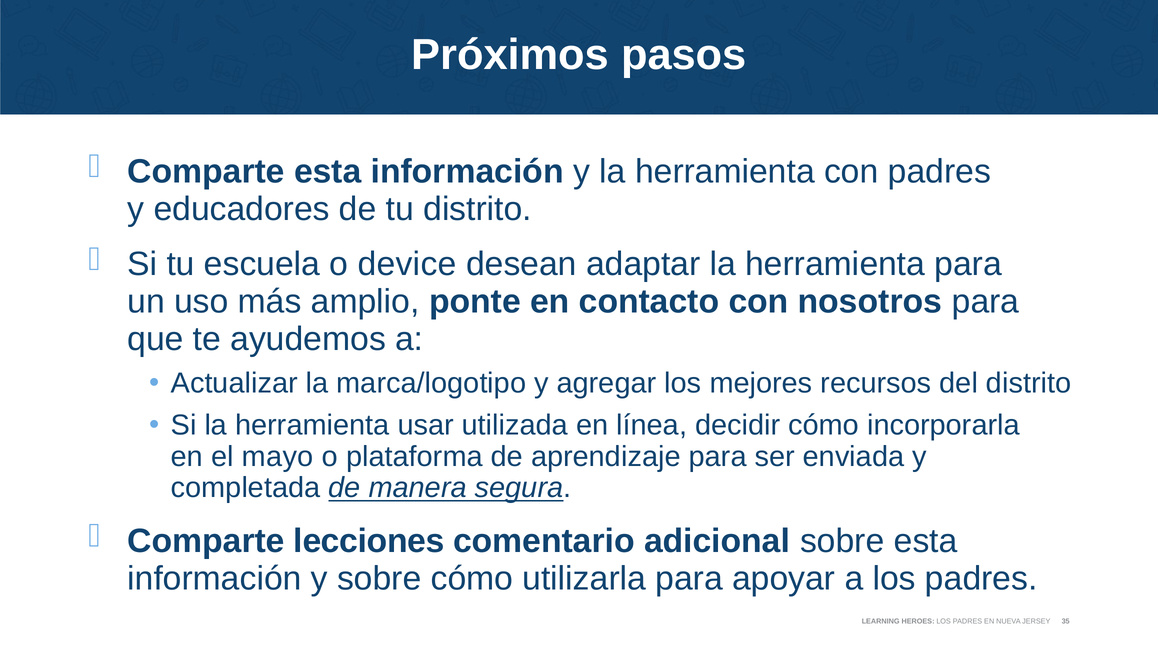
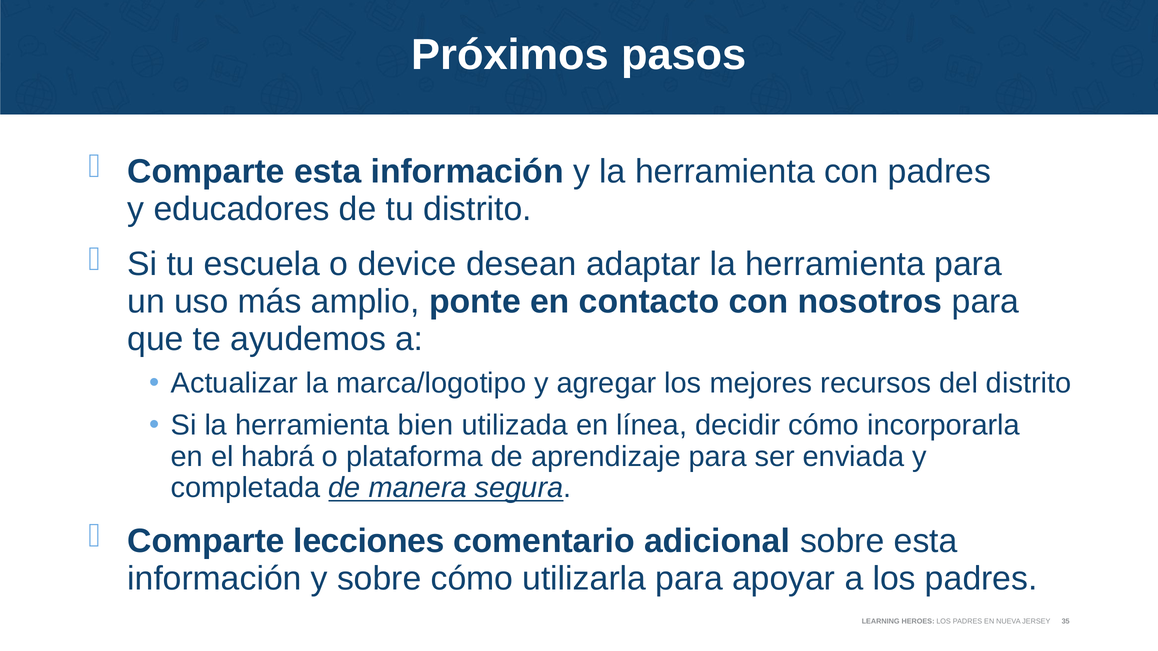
usar: usar -> bien (426, 426)
mayo: mayo -> habrá (278, 457)
